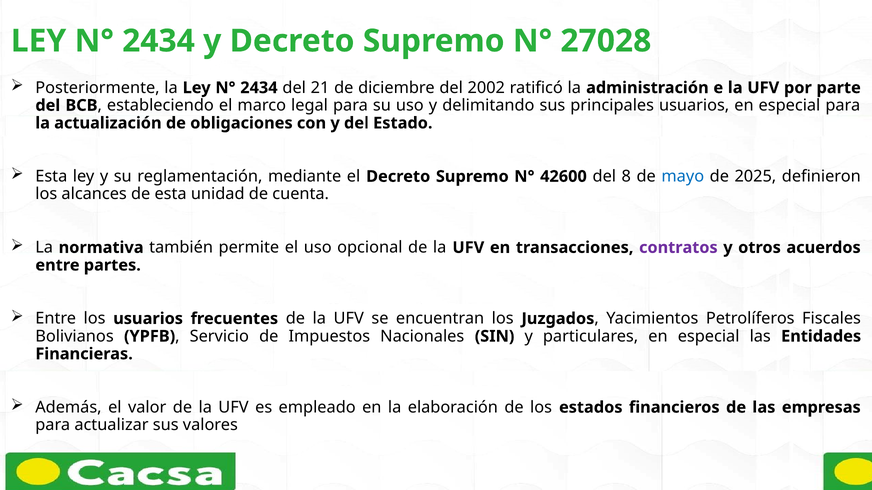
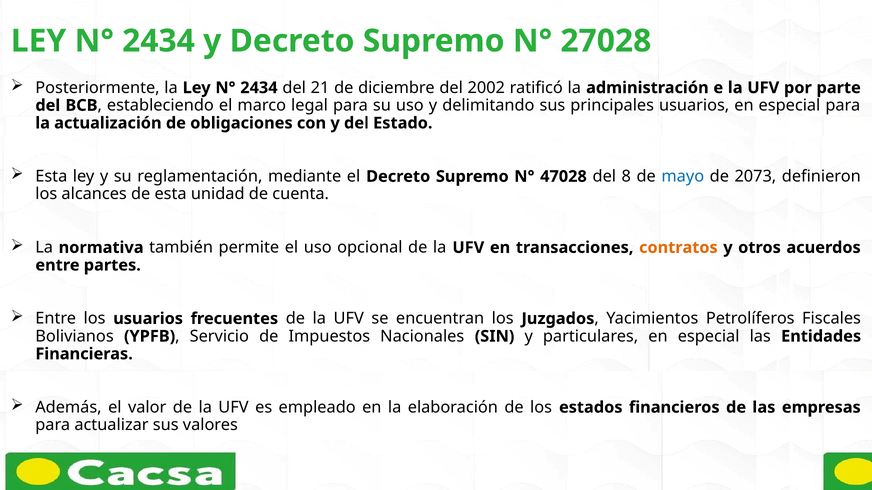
42600: 42600 -> 47028 (563, 177)
2025: 2025 -> 2073 (755, 177)
contratos colour: purple -> orange (678, 248)
